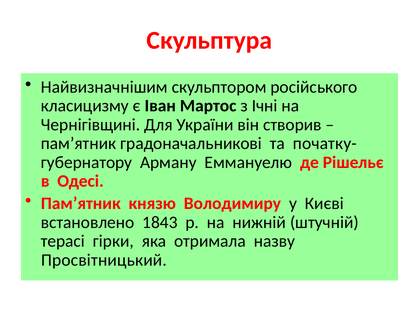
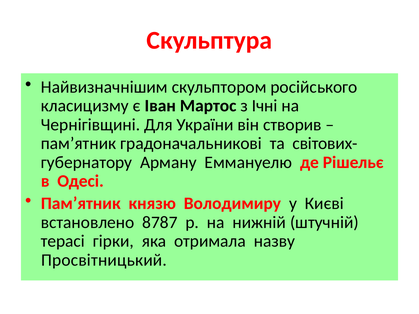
початку-: початку- -> світових- (325, 144)
1843: 1843 -> 8787 (160, 222)
